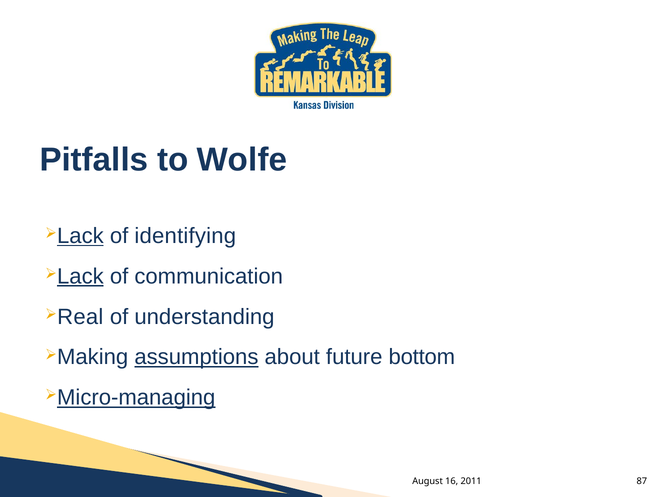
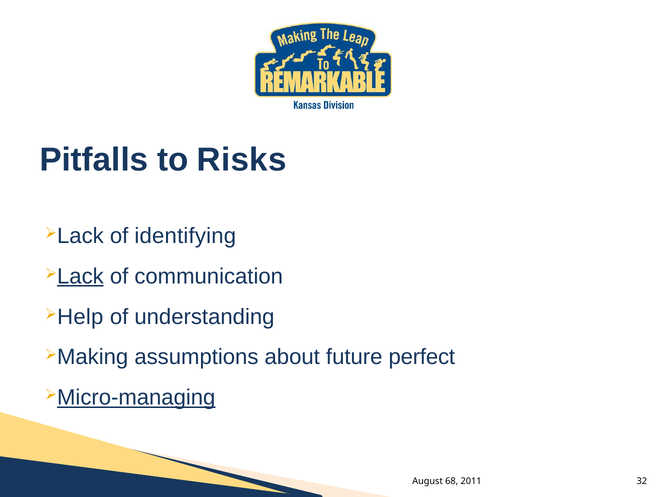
Wolfe: Wolfe -> Risks (242, 160)
Lack underline: present -> none (80, 236)
Real: Real -> Help (80, 317)
assumptions underline: present -> none (196, 357)
bottom: bottom -> perfect (422, 357)
16: 16 -> 68 (452, 481)
87: 87 -> 32 (642, 481)
